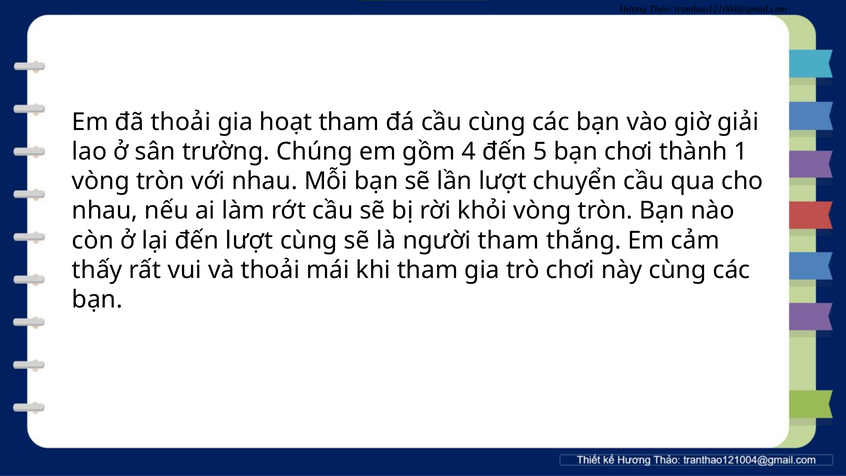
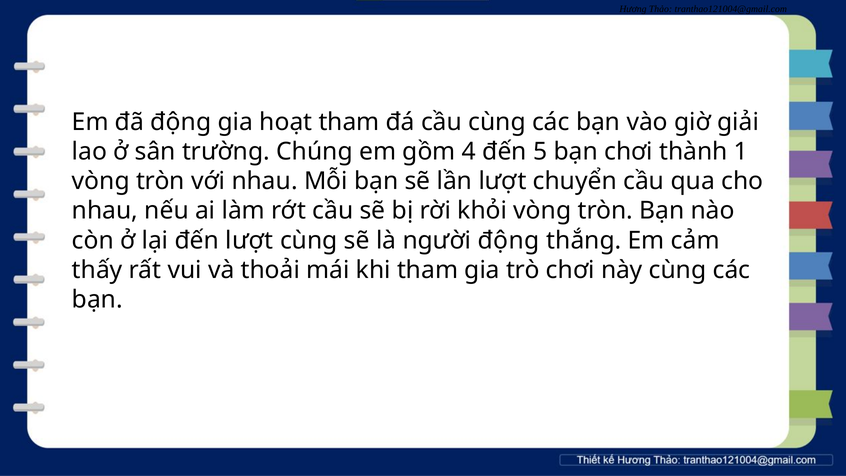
đã thoải: thoải -> động (181, 122)
người tham: tham -> động (509, 240)
